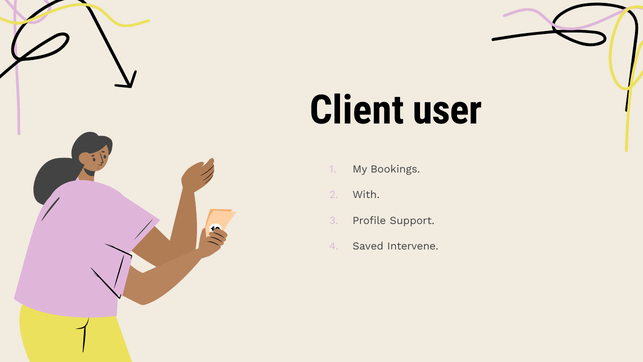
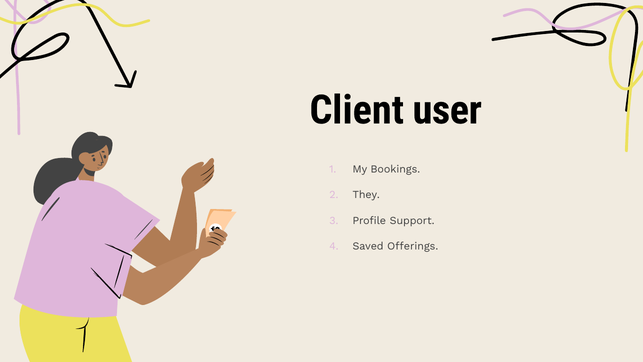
With: With -> They (366, 195)
Intervene: Intervene -> Offerings (413, 246)
